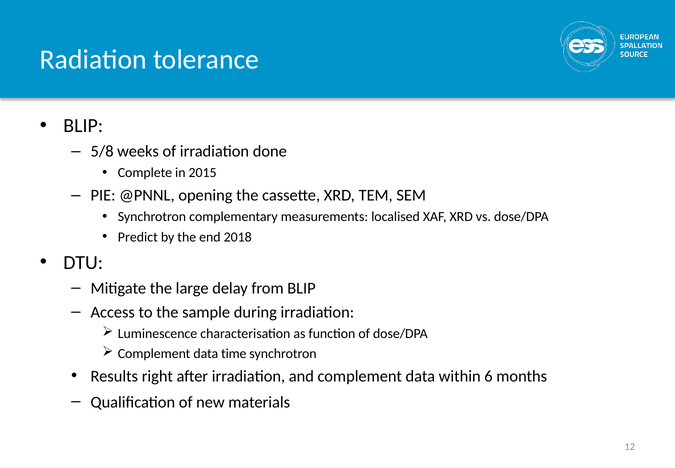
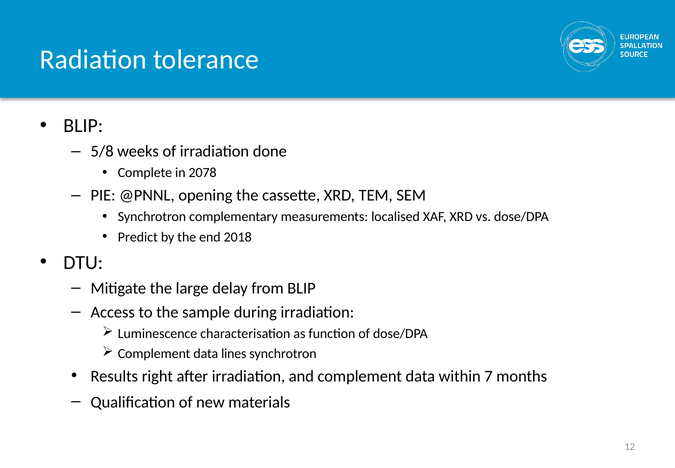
2015: 2015 -> 2078 (203, 173)
time: time -> lines (234, 353)
6: 6 -> 7 (489, 376)
